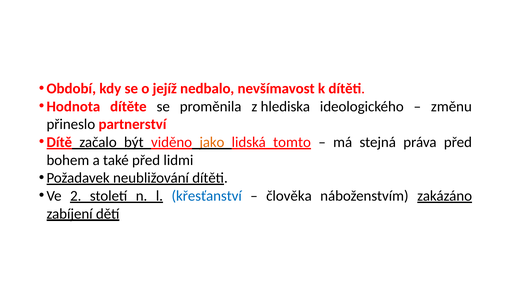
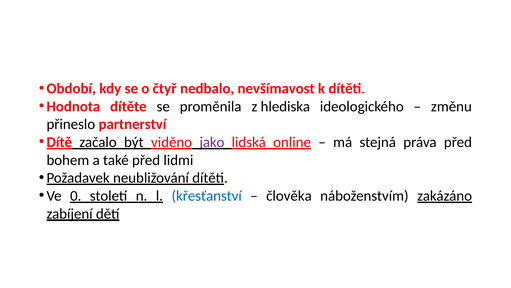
jejíž: jejíž -> čtyř (165, 88)
jako colour: orange -> purple (212, 142)
tomto: tomto -> online (292, 142)
2: 2 -> 0 (76, 195)
